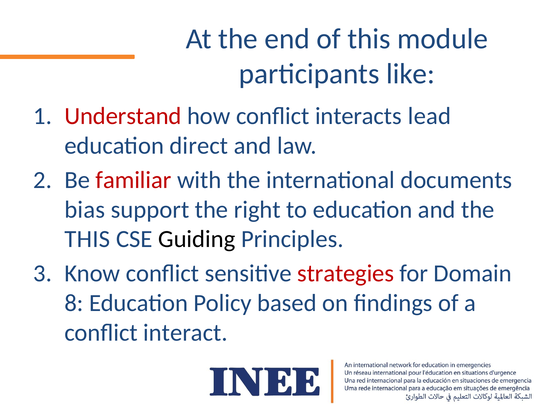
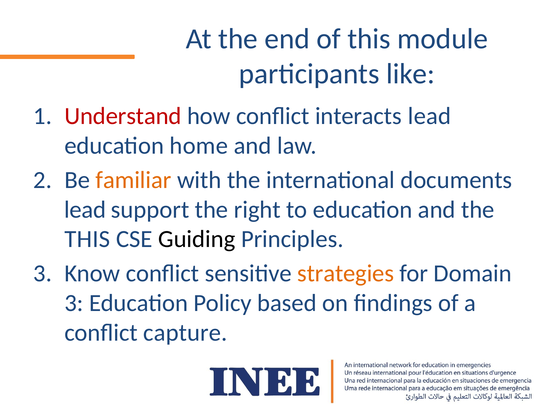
direct: direct -> home (199, 146)
familiar colour: red -> orange (134, 180)
bias: bias -> lead (85, 210)
strategies colour: red -> orange (346, 274)
8: 8 -> 3 (74, 303)
interact: interact -> capture (185, 333)
